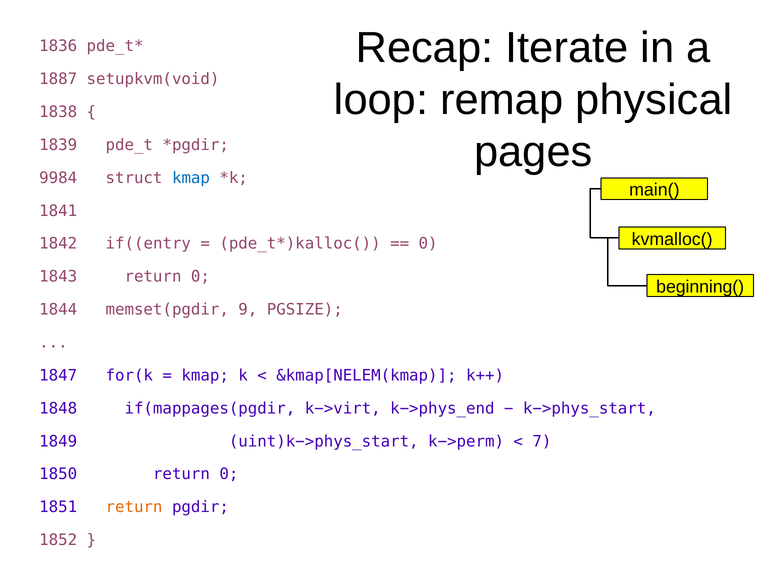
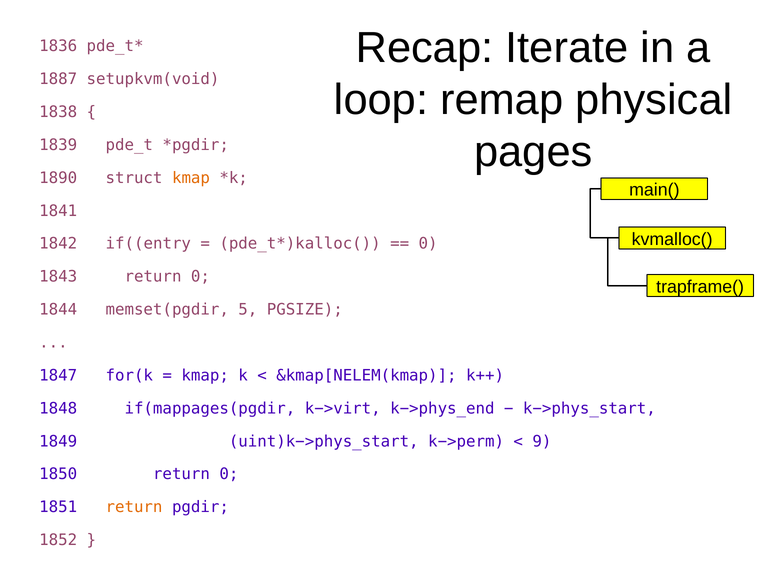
9984: 9984 -> 1890 (58, 178)
kmap colour: blue -> orange (191, 178)
beginning(: beginning( -> trapframe( (700, 287)
9: 9 -> 5 (248, 310)
7: 7 -> 9 (542, 441)
